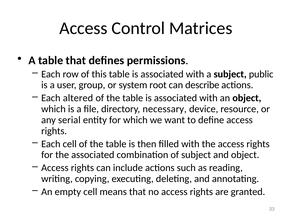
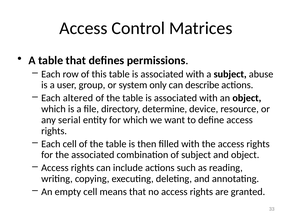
public: public -> abuse (261, 74)
root: root -> only (158, 85)
necessary: necessary -> determine (165, 109)
